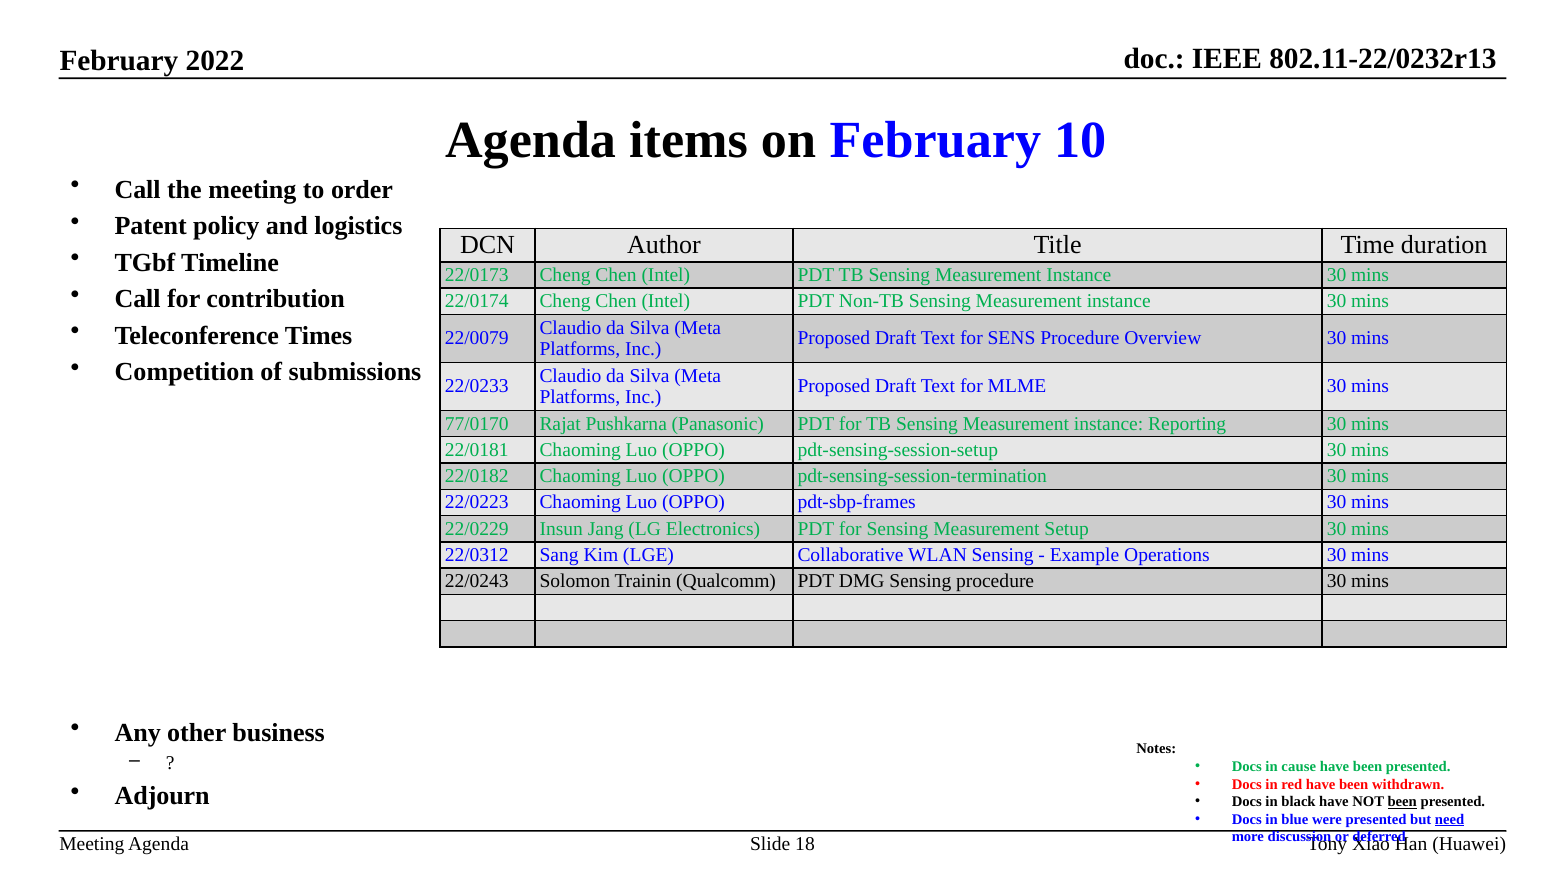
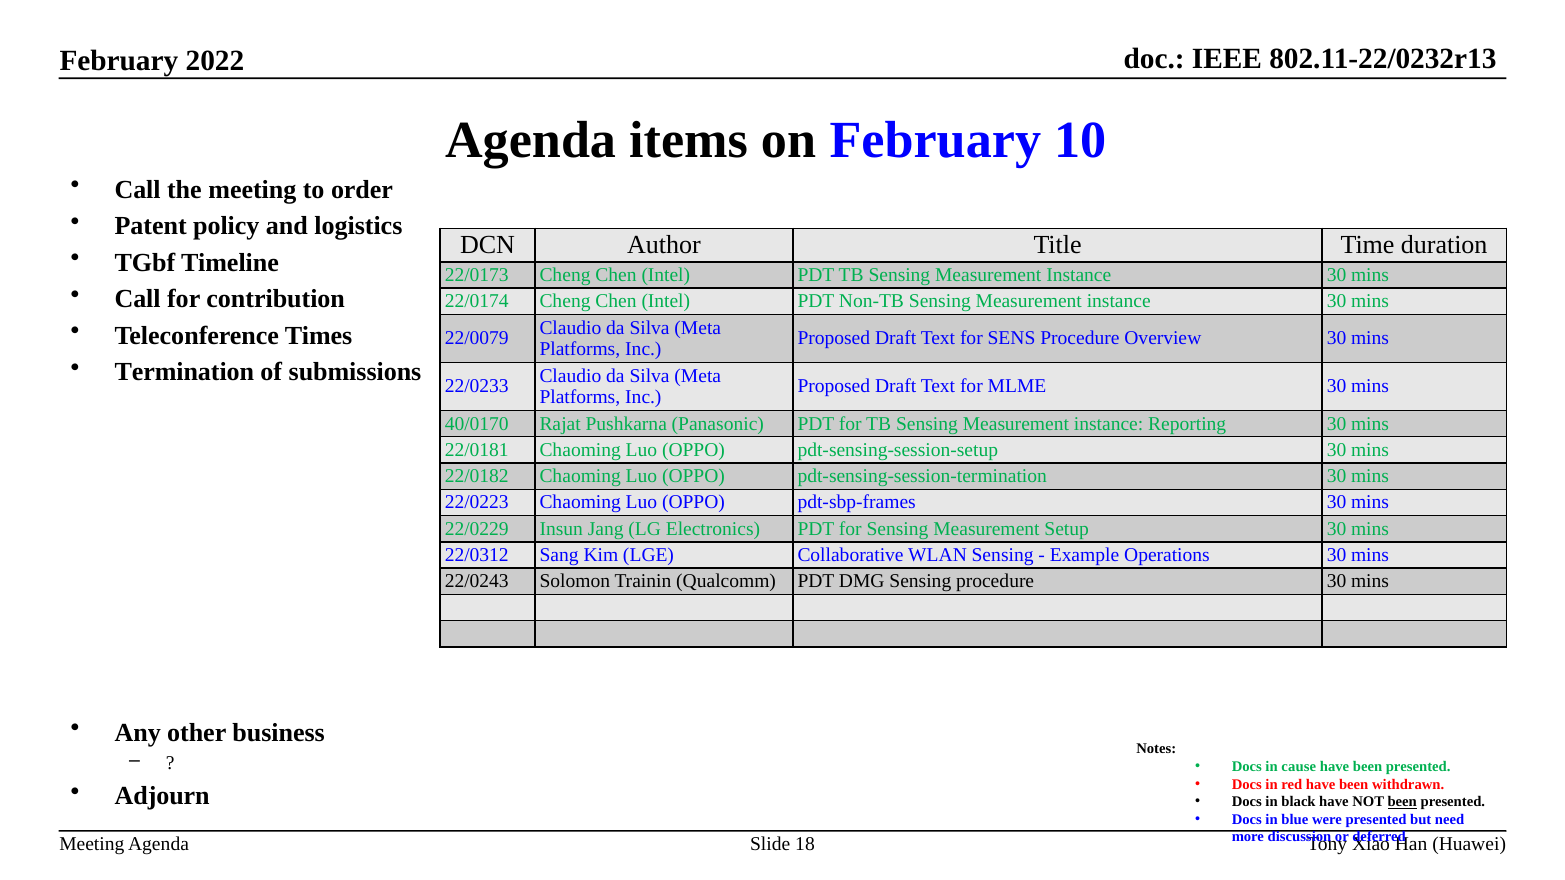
Competition: Competition -> Termination (184, 372)
77/0170: 77/0170 -> 40/0170 (477, 424)
need underline: present -> none (1450, 820)
